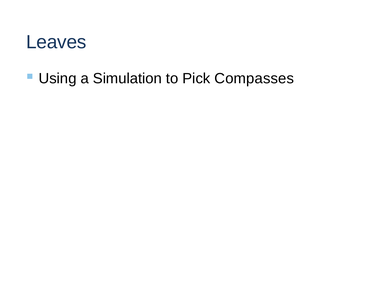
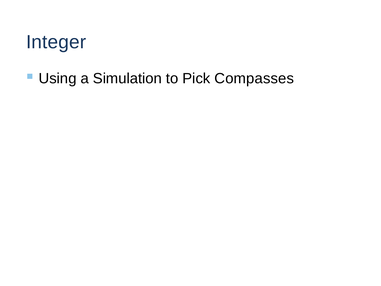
Leaves: Leaves -> Integer (56, 42)
